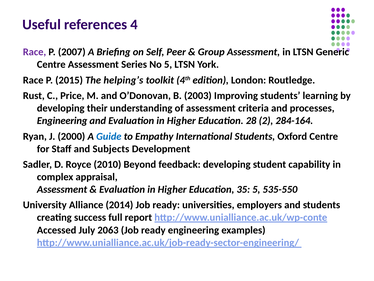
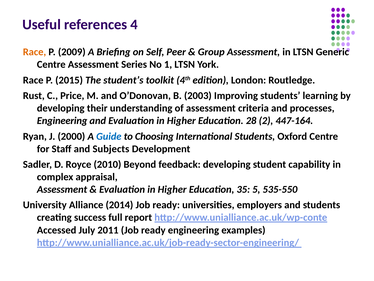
Race colour: purple -> orange (35, 52)
2007: 2007 -> 2009 (72, 52)
No 5: 5 -> 1 (168, 64)
helping’s: helping’s -> student’s (123, 80)
284-164: 284-164 -> 447-164 (294, 120)
Empathy: Empathy -> Choosing (154, 136)
2063: 2063 -> 2011 (108, 230)
